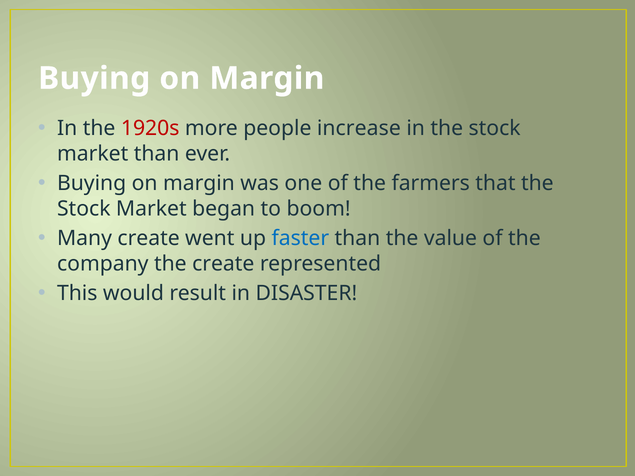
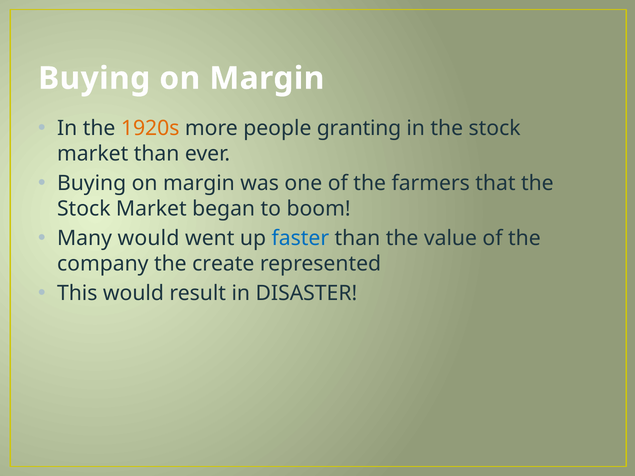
1920s colour: red -> orange (150, 128)
increase: increase -> granting (359, 128)
Many create: create -> would (148, 239)
